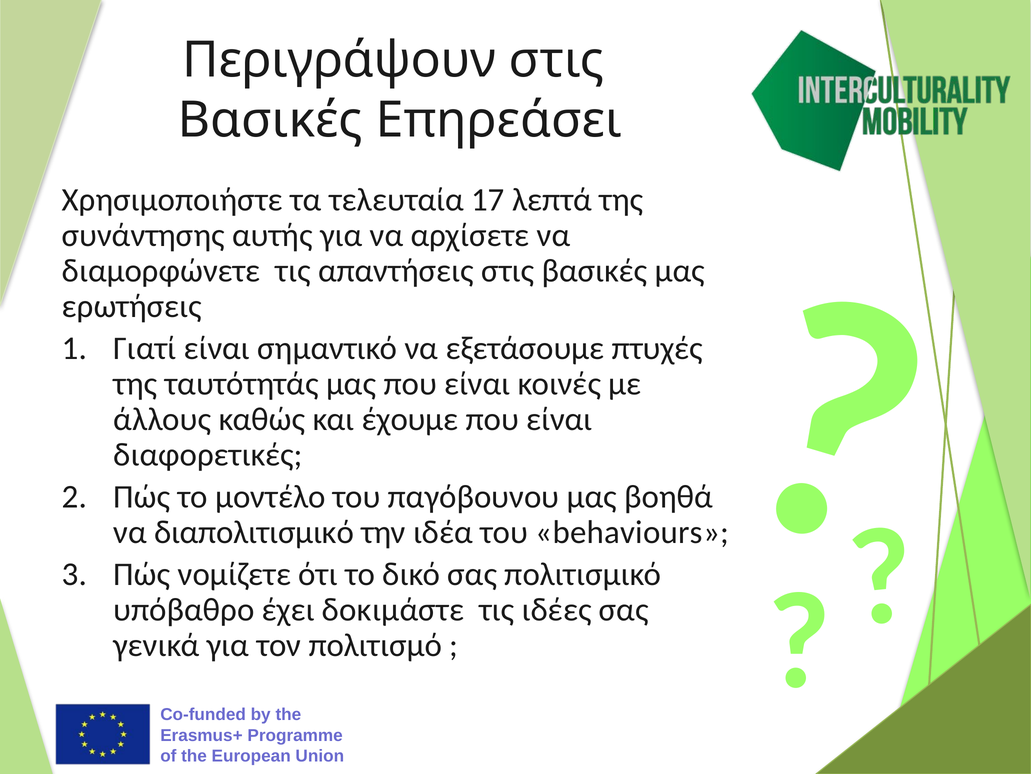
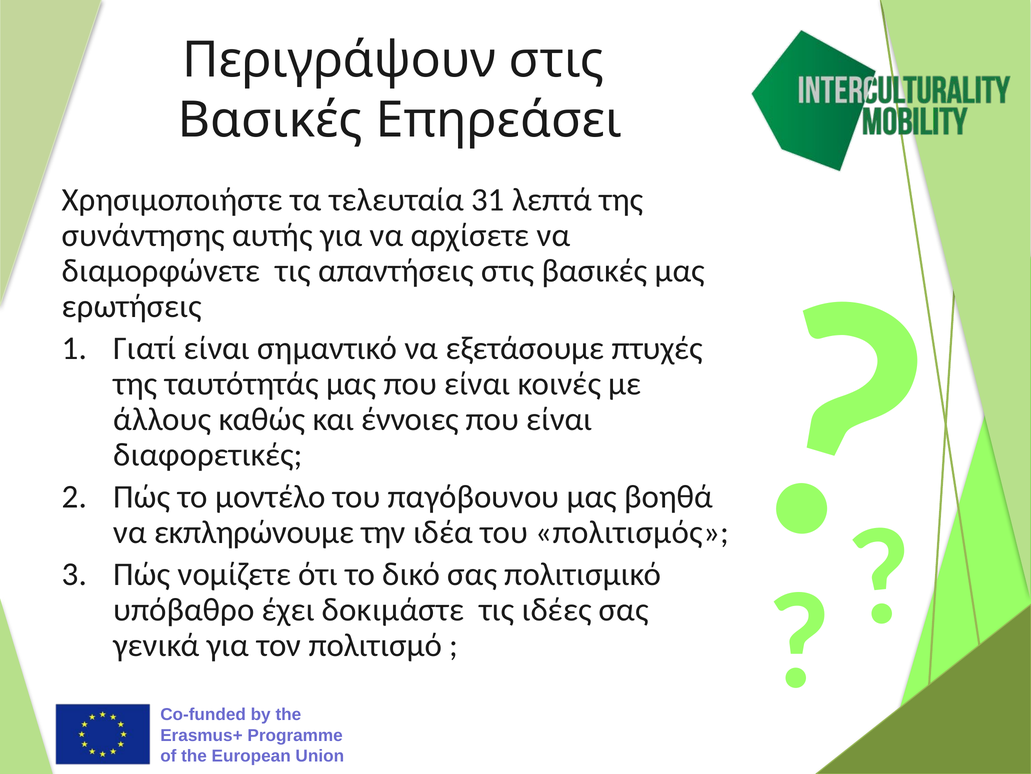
17: 17 -> 31 (488, 200)
έχουμε: έχουμε -> έννοιες (410, 419)
διαπολιτισμικό: διαπολιτισμικό -> εκπληρώνουμε (254, 532)
behaviours: behaviours -> πολιτισμός (632, 532)
